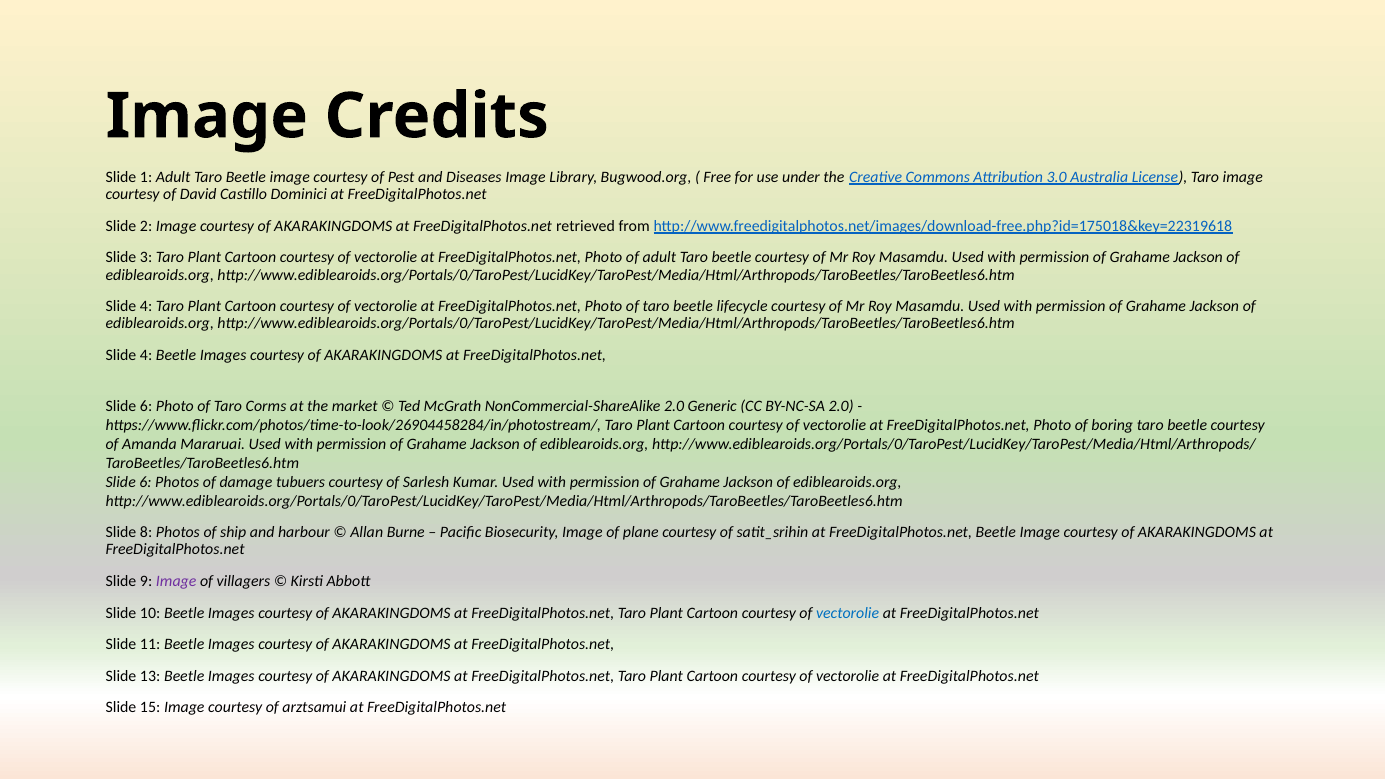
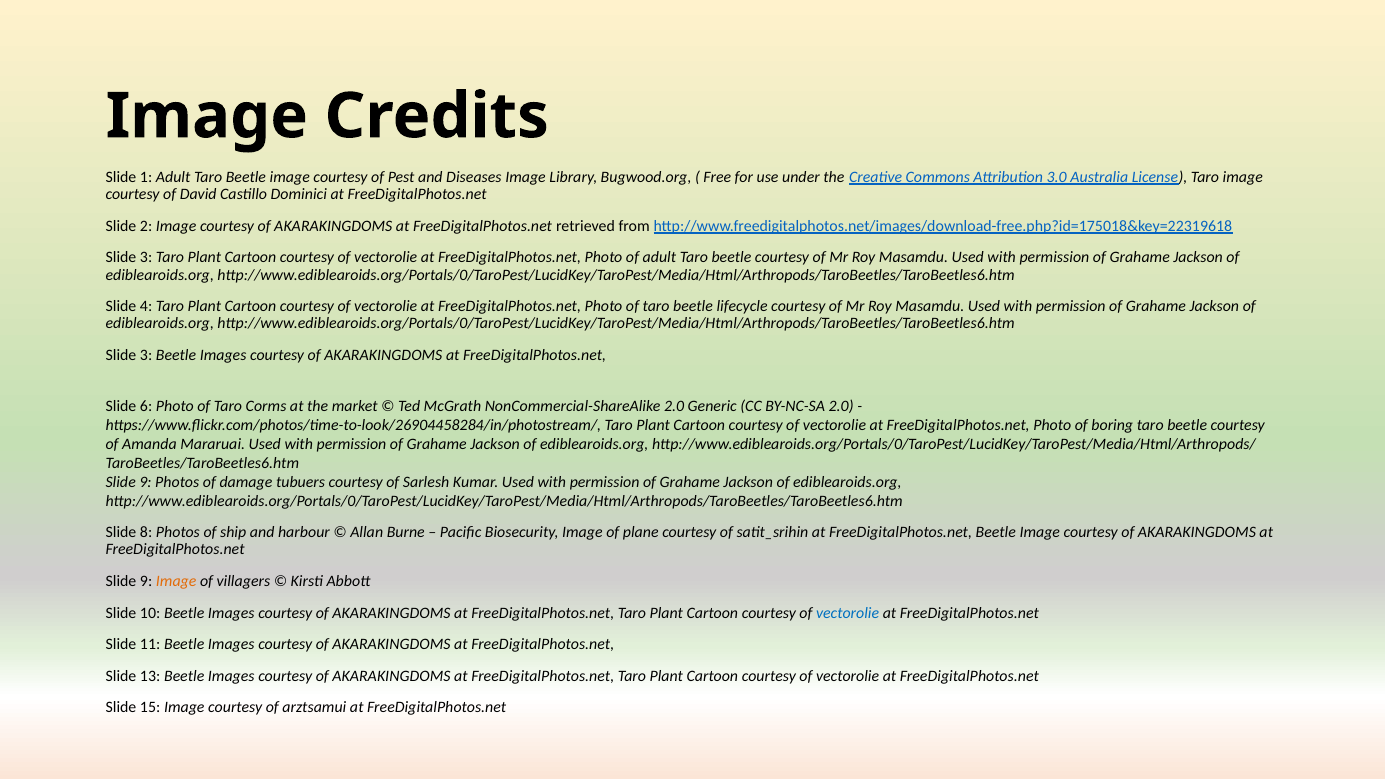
4: 4 -> 3 (146, 355)
6: 6 -> 9 (145, 482)
Image colour: purple -> orange (176, 581)
